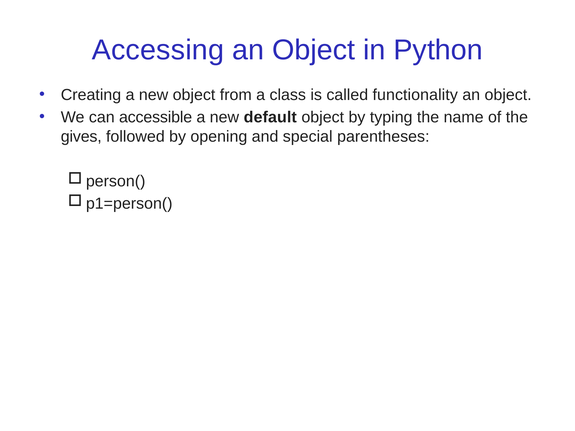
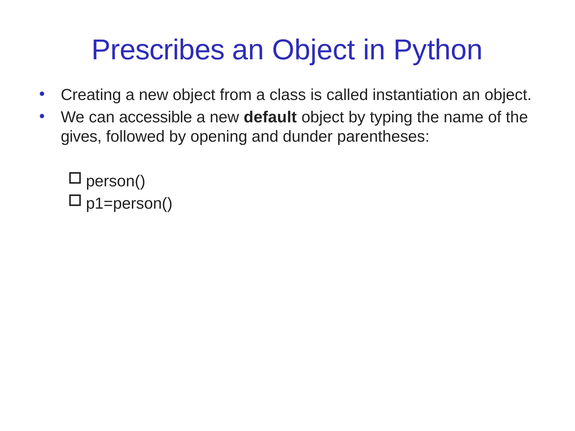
Accessing: Accessing -> Prescribes (158, 50)
functionality: functionality -> instantiation (415, 95)
special: special -> dunder (308, 137)
